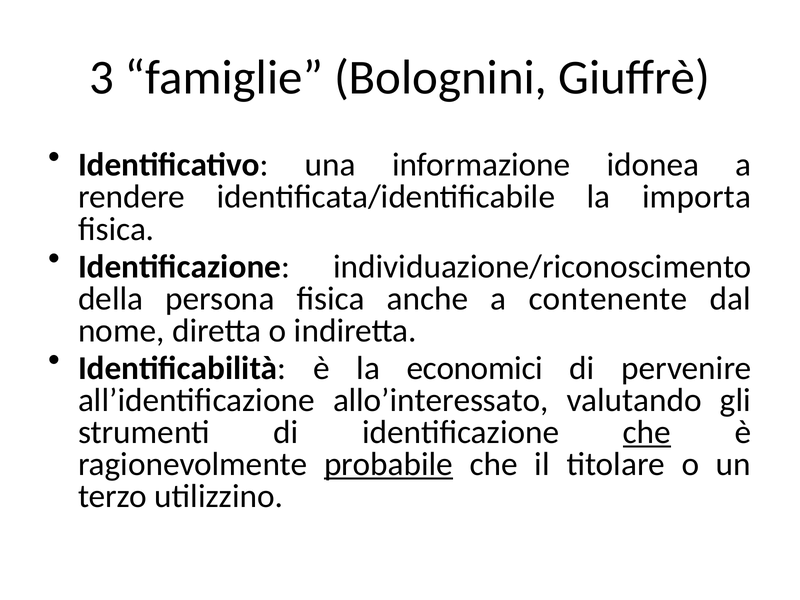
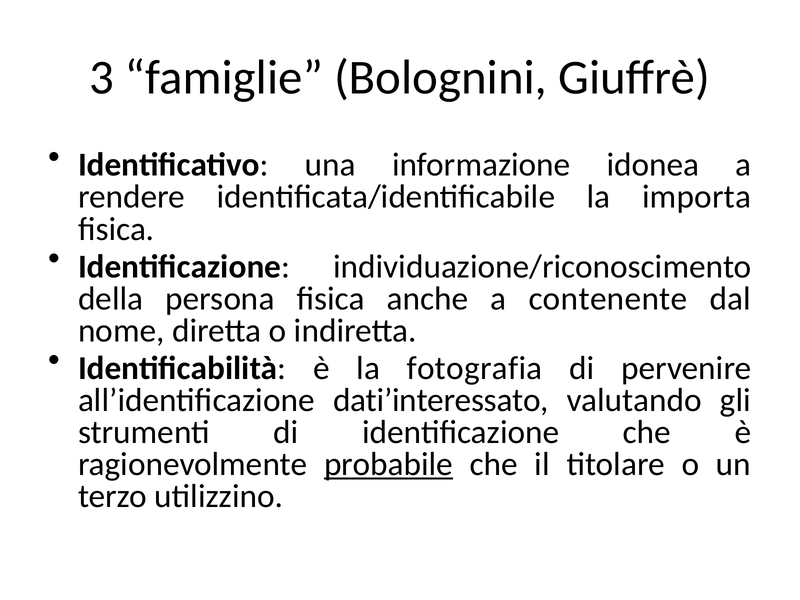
economici: economici -> fotografia (475, 368)
allo’interessato: allo’interessato -> dati’interessato (441, 400)
che underline: present -> none (647, 432)
